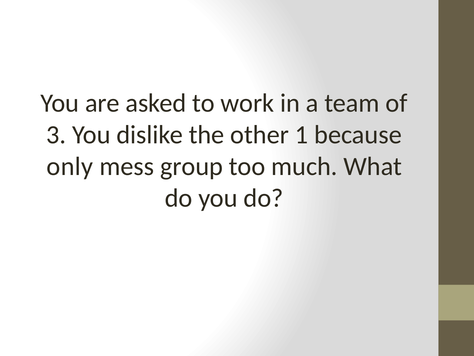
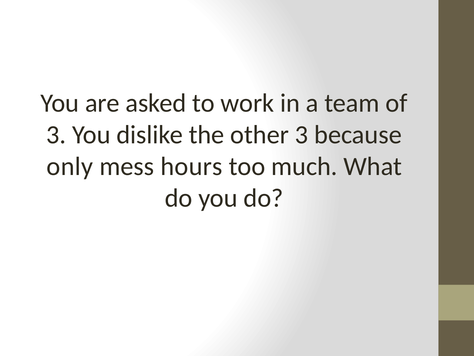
other 1: 1 -> 3 (302, 135)
group: group -> hours (191, 166)
